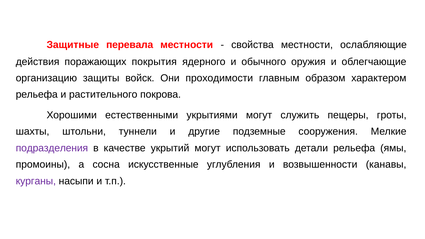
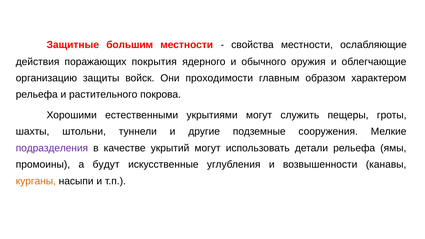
перевала: перевала -> большим (130, 45)
сосна: сосна -> будут (106, 165)
курганы colour: purple -> orange (36, 181)
